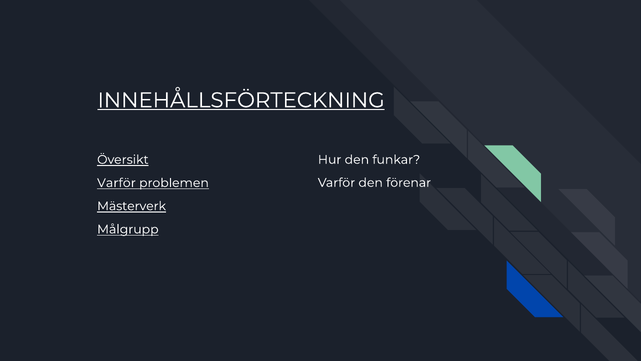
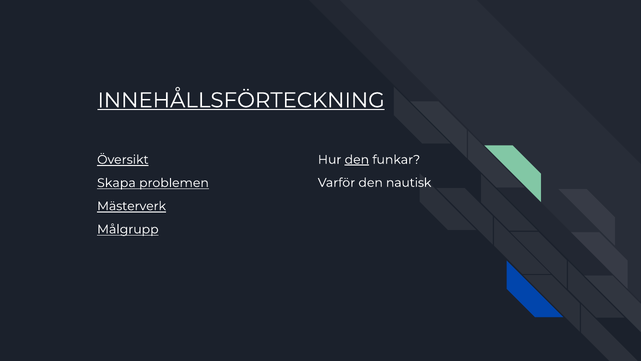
den underline: none -> present (357, 159)
förenar: förenar -> nautisk (409, 182)
Varför: Varför -> Skapa (116, 183)
